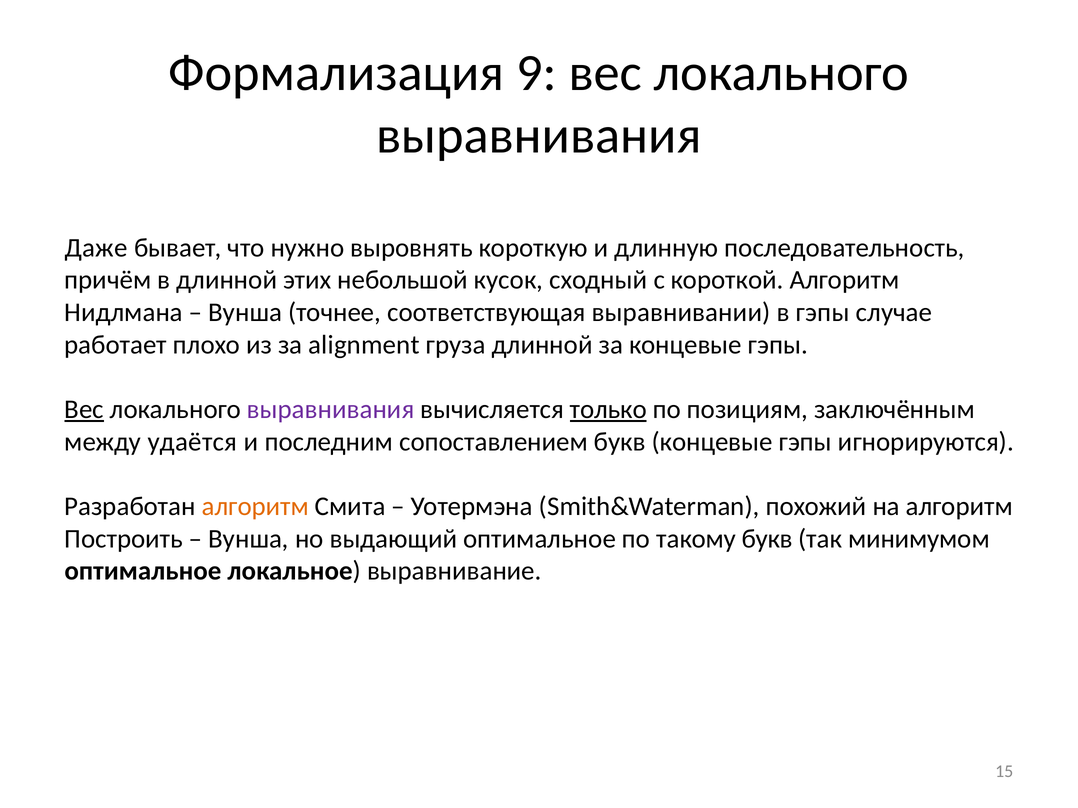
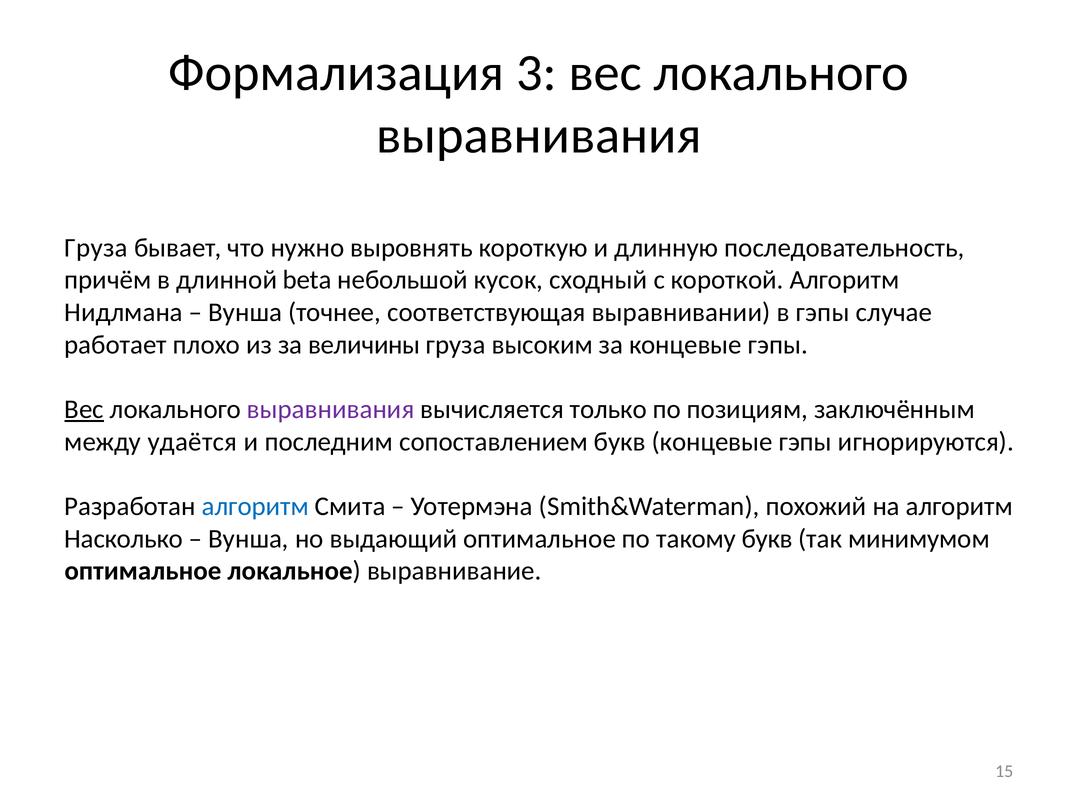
9: 9 -> 3 (536, 73)
Даже: Даже -> Груза (96, 248)
этих: этих -> beta (307, 280)
alignment: alignment -> величины (364, 345)
груза длинной: длинной -> высоким (542, 345)
только underline: present -> none (608, 410)
алгоритм colour: orange -> blue (255, 507)
Построить: Построить -> Насколько (124, 539)
